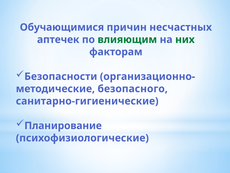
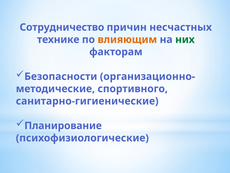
Обучающимися: Обучающимися -> Сотрудничество (62, 27)
аптечек: аптечек -> технике (58, 39)
влияющим colour: green -> orange (127, 39)
безопасного: безопасного -> спортивного (133, 89)
